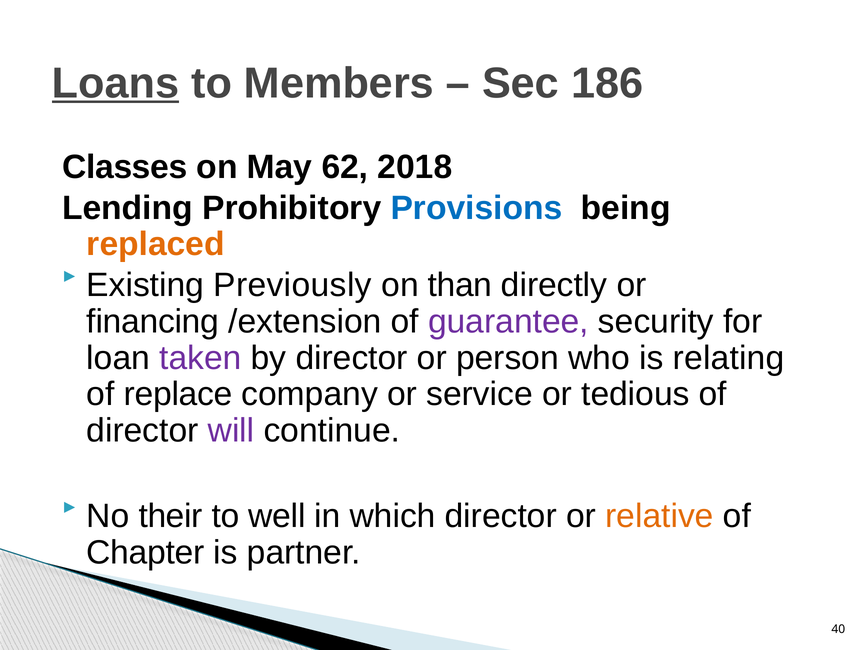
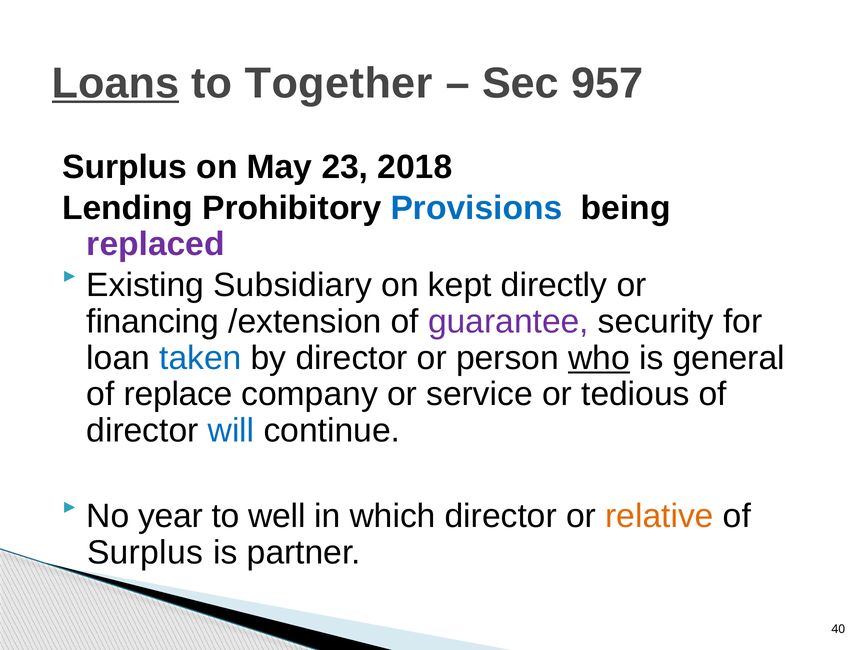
Members: Members -> Together (339, 83)
186: 186 -> 957 (607, 83)
Classes: Classes -> Surplus (125, 167)
62: 62 -> 23 (345, 167)
replaced colour: orange -> purple (156, 244)
Previously: Previously -> Subsidiary (293, 285)
than: than -> kept (460, 285)
taken colour: purple -> blue (200, 358)
who underline: none -> present (599, 358)
relating: relating -> general (729, 358)
will colour: purple -> blue (231, 430)
their: their -> year (171, 516)
Chapter: Chapter -> Surplus (145, 552)
